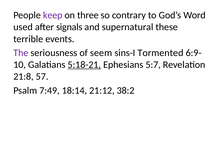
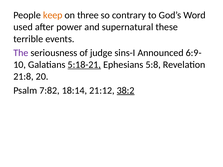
keep colour: purple -> orange (53, 15)
signals: signals -> power (69, 27)
seem: seem -> judge (101, 53)
Tormented: Tormented -> Announced (161, 53)
5:7: 5:7 -> 5:8 (153, 65)
57: 57 -> 20 (42, 77)
7:49: 7:49 -> 7:82 (49, 91)
38:2 underline: none -> present (126, 91)
